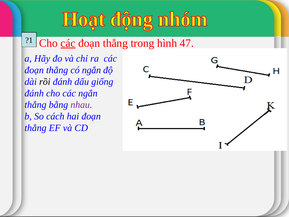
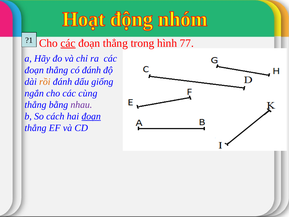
47: 47 -> 77 (187, 43)
có ngắn: ngắn -> đánh (91, 70)
rồi colour: black -> orange (45, 82)
đánh: đánh -> ngắn (34, 93)
các ngắn: ngắn -> cùng (88, 93)
đoạn underline: none -> present (91, 116)
